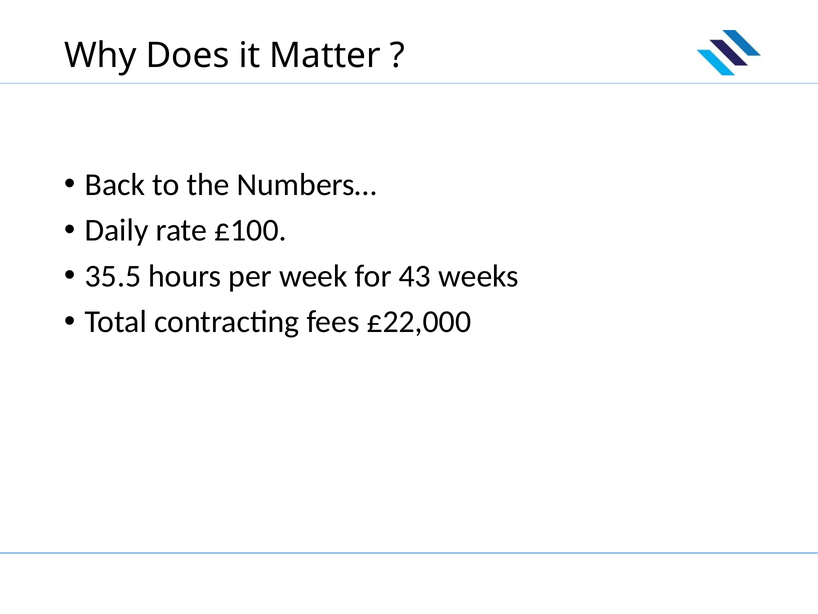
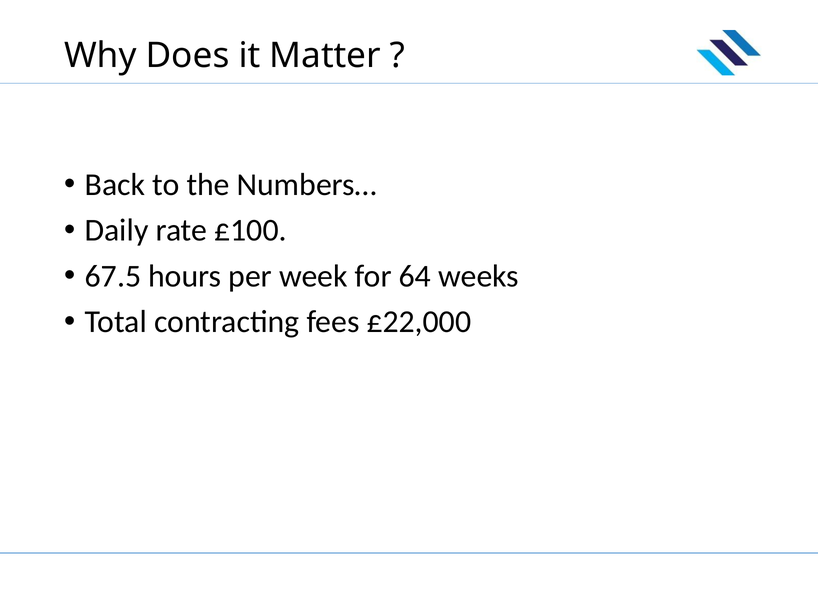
35.5: 35.5 -> 67.5 (113, 276)
43: 43 -> 64 (415, 276)
